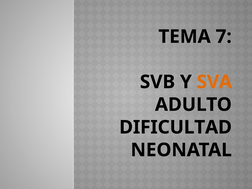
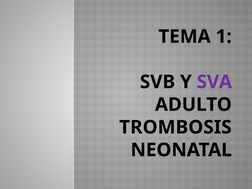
7: 7 -> 1 (224, 37)
SVA colour: orange -> purple (214, 82)
DIFICULTAD: DIFICULTAD -> TROMBOSIS (175, 127)
